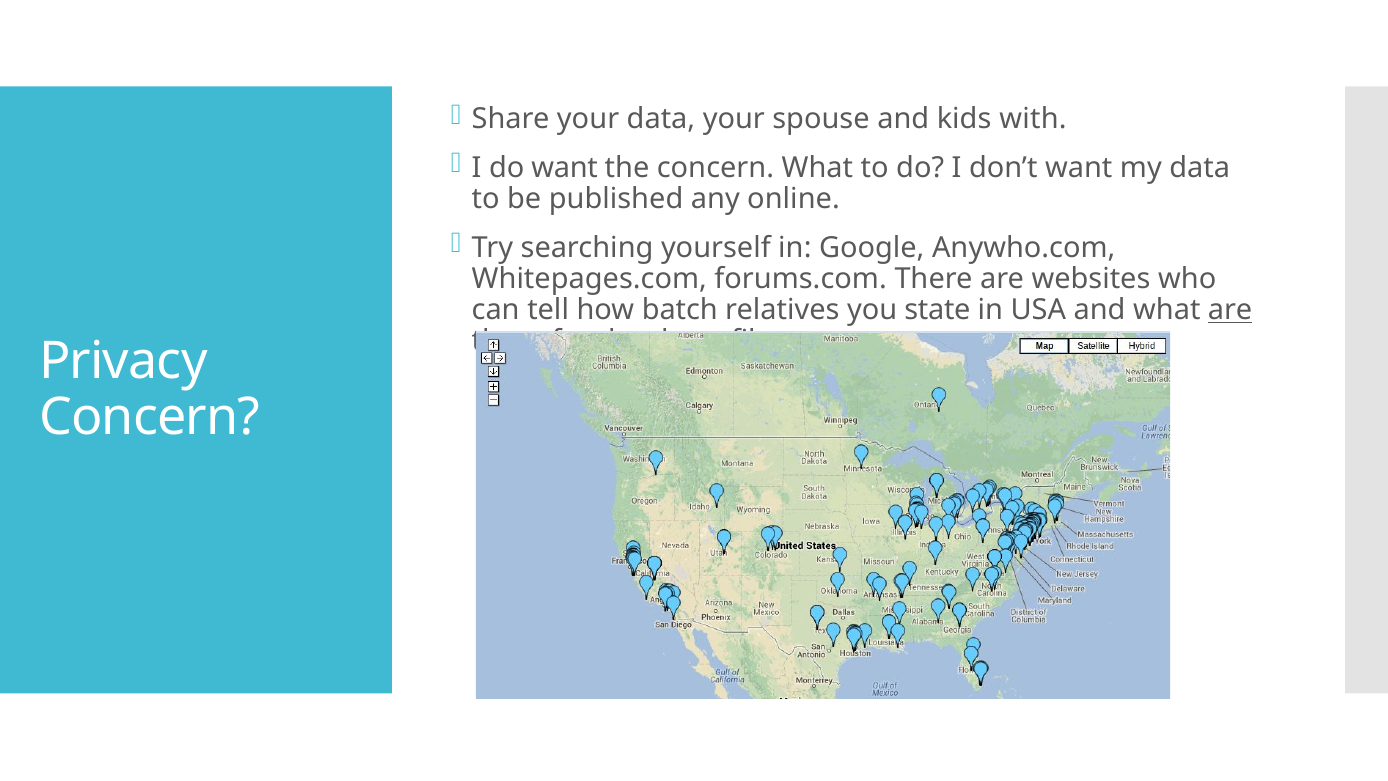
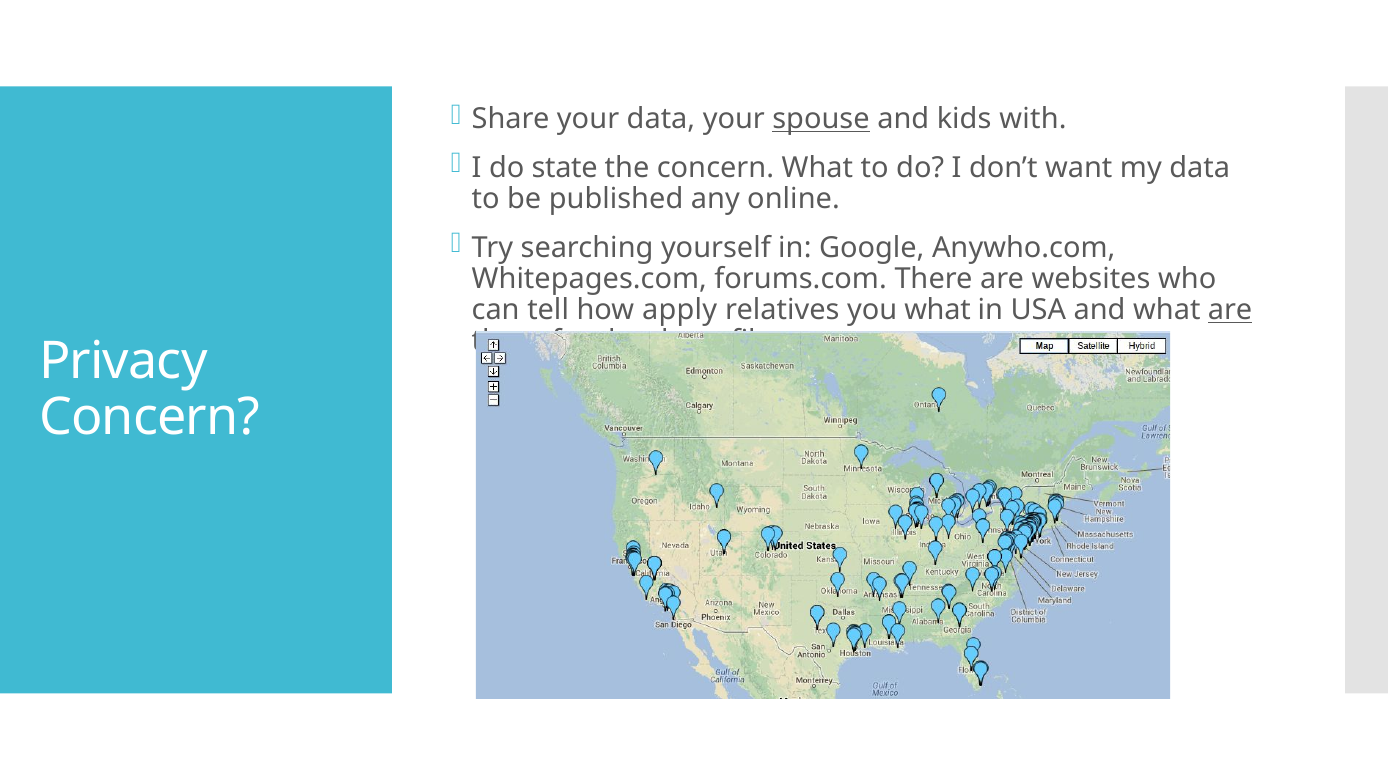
spouse underline: none -> present (821, 119)
do want: want -> state (565, 168)
batch: batch -> apply (680, 310)
you state: state -> what (937, 310)
